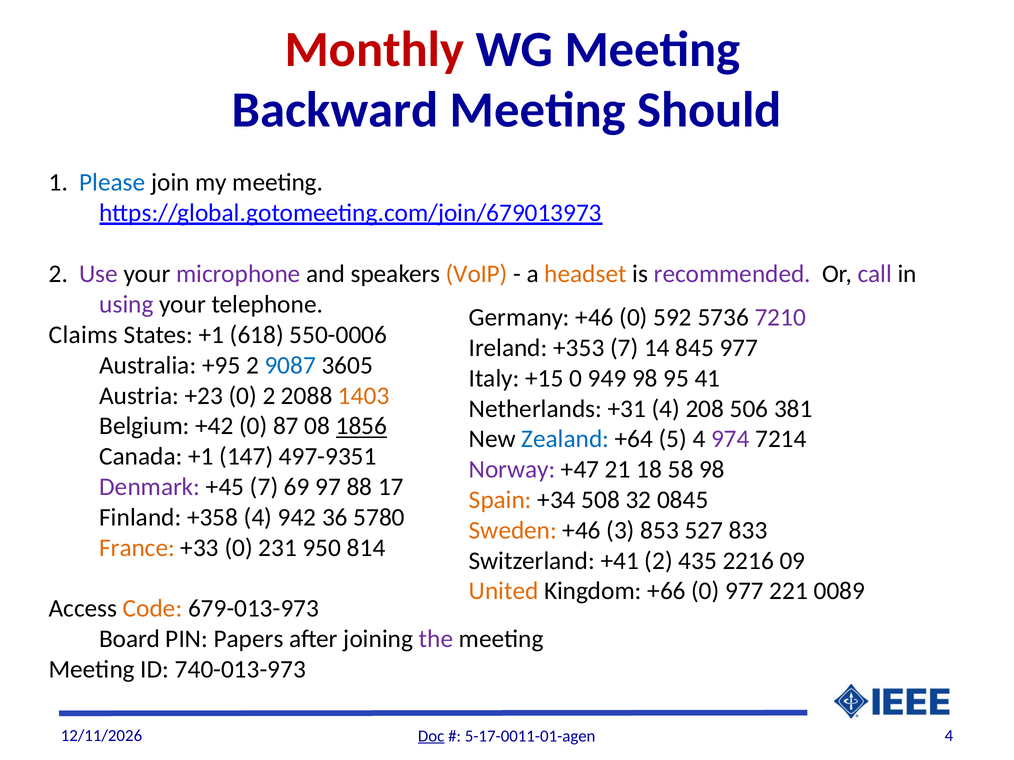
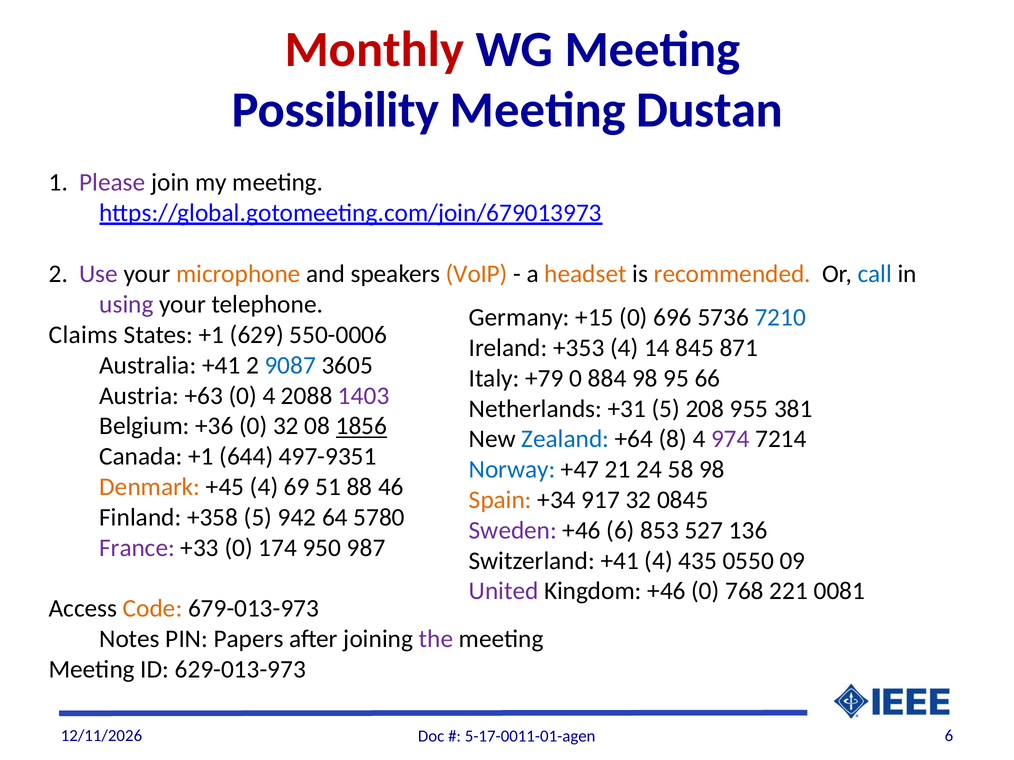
Backward: Backward -> Possibility (335, 110)
Should: Should -> Dustan (710, 110)
Please colour: blue -> purple (112, 183)
microphone colour: purple -> orange (238, 274)
recommended colour: purple -> orange (732, 274)
call colour: purple -> blue (875, 274)
Germany +46: +46 -> +15 (595, 318)
592: 592 -> 696 (673, 318)
7210 colour: purple -> blue (780, 318)
618: 618 -> 629 (257, 335)
+353 7: 7 -> 4 (624, 348)
845 977: 977 -> 871 (739, 348)
Australia +95: +95 -> +41 (221, 366)
+15: +15 -> +79 (544, 379)
949: 949 -> 884 (607, 379)
41: 41 -> 66 (707, 379)
+23: +23 -> +63 (204, 396)
0 2: 2 -> 4 (269, 396)
1403 colour: orange -> purple (364, 396)
+31 4: 4 -> 5 (666, 409)
506: 506 -> 955 (749, 409)
+42: +42 -> +36 (214, 426)
0 87: 87 -> 32 (286, 426)
5: 5 -> 8 (673, 439)
147: 147 -> 644 (246, 457)
Norway colour: purple -> blue (512, 470)
18: 18 -> 24 (649, 470)
Denmark colour: purple -> orange (150, 487)
+45 7: 7 -> 4 (264, 487)
97: 97 -> 51 (328, 487)
17: 17 -> 46 (391, 487)
508: 508 -> 917 (601, 500)
+358 4: 4 -> 5 (258, 518)
36: 36 -> 64 (335, 518)
Sweden colour: orange -> purple (513, 531)
+46 3: 3 -> 6 (621, 531)
833: 833 -> 136 (748, 531)
France colour: orange -> purple (137, 548)
231: 231 -> 174 (278, 548)
814: 814 -> 987 (366, 548)
+41 2: 2 -> 4 (659, 561)
2216: 2216 -> 0550 (748, 561)
United colour: orange -> purple (504, 591)
Kingdom +66: +66 -> +46 (667, 591)
0 977: 977 -> 768 (744, 591)
0089: 0089 -> 0081 (839, 591)
Board: Board -> Notes (130, 639)
740-013-973: 740-013-973 -> 629-013-973 (240, 670)
Doc underline: present -> none (431, 736)
5-17-0011-01-agen 4: 4 -> 6 (949, 736)
